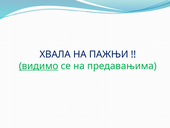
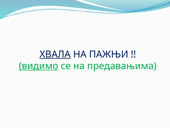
ХВАЛА underline: none -> present (55, 54)
